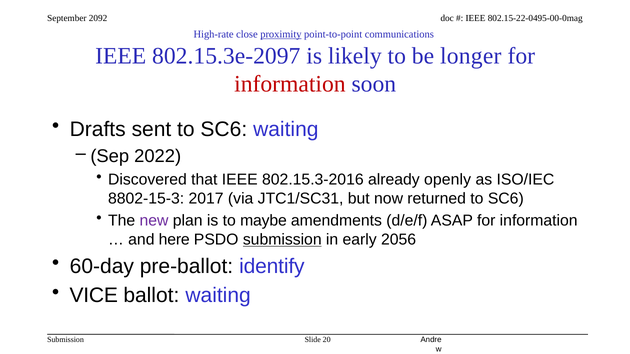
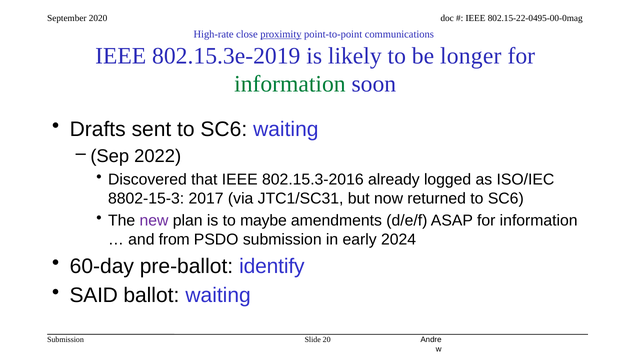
2092: 2092 -> 2020 (98, 18)
802.15.3e-2097: 802.15.3e-2097 -> 802.15.3e-2019 (226, 56)
information colour: red -> green (290, 84)
openly: openly -> logged (448, 180)
here: here -> from (174, 240)
submission underline: present -> none (282, 240)
2056: 2056 -> 2024 (399, 240)
VICE: VICE -> SAID (94, 296)
